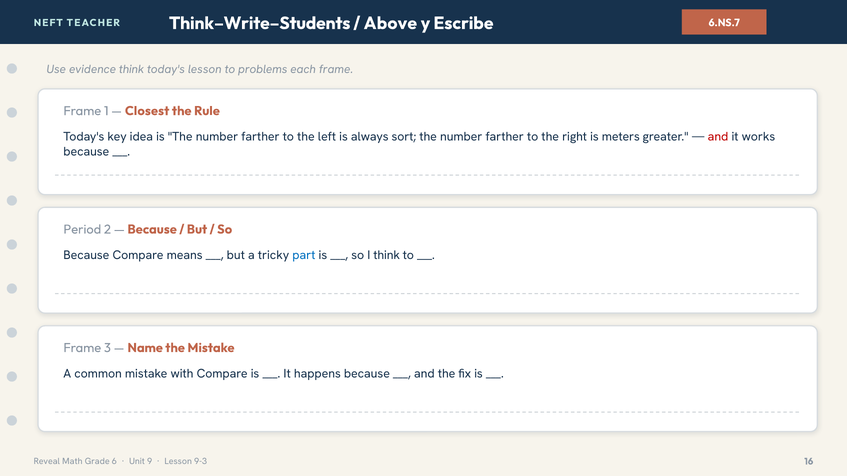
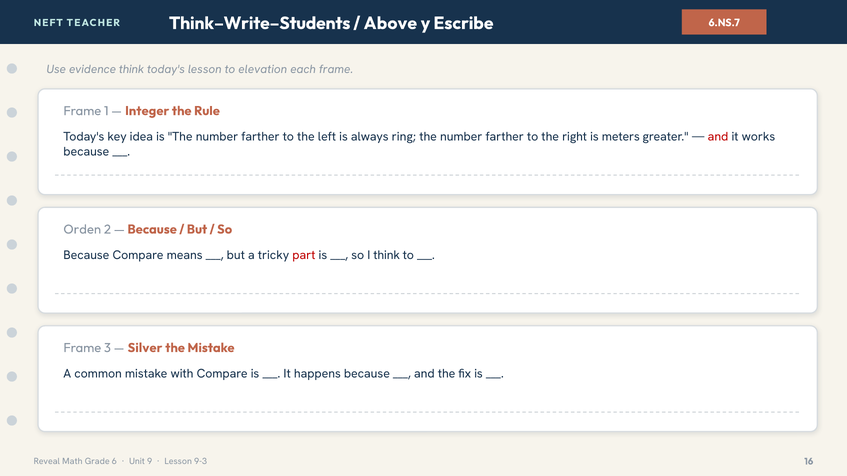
problems: problems -> elevation (263, 69)
Closest: Closest -> Integer (147, 111)
sort: sort -> ring (404, 137)
Period: Period -> Orden (82, 230)
part colour: blue -> red (304, 255)
Name: Name -> Silver (145, 348)
